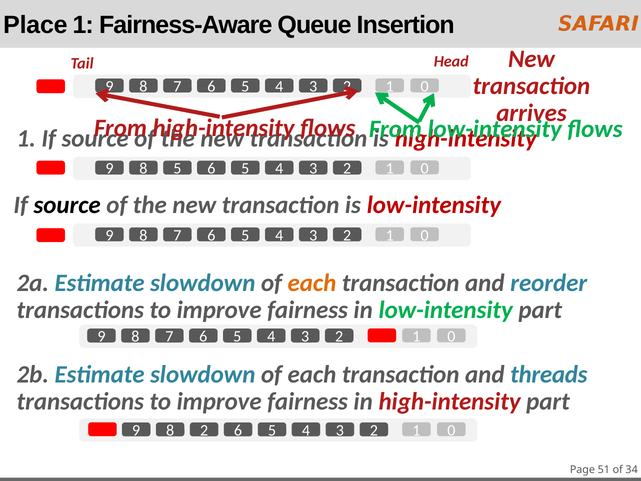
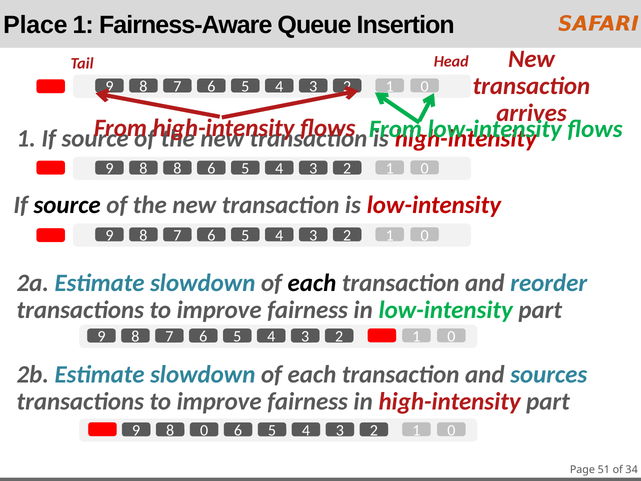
8 5: 5 -> 8 (177, 169)
each colour: orange -> black (312, 283)
threads: threads -> sources (549, 374)
8 2: 2 -> 0 (204, 430)
